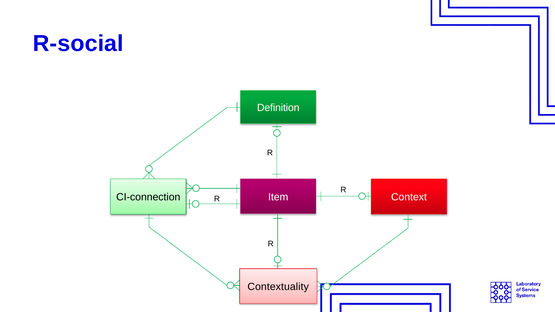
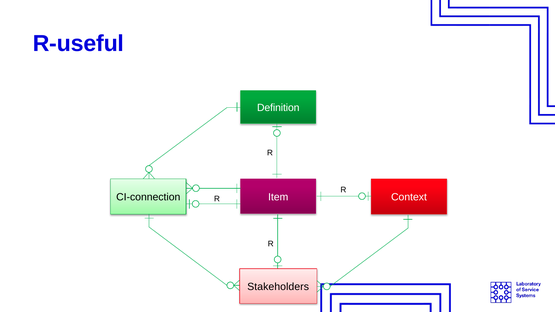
R-social: R-social -> R-useful (78, 44)
Contextuality: Contextuality -> Stakeholders (278, 287)
